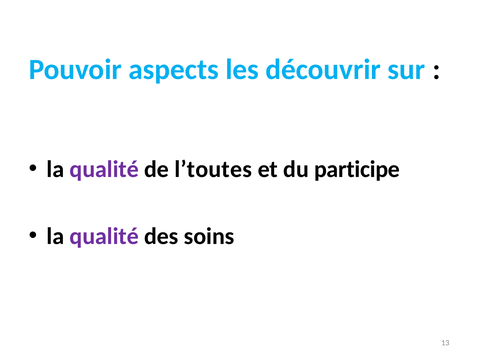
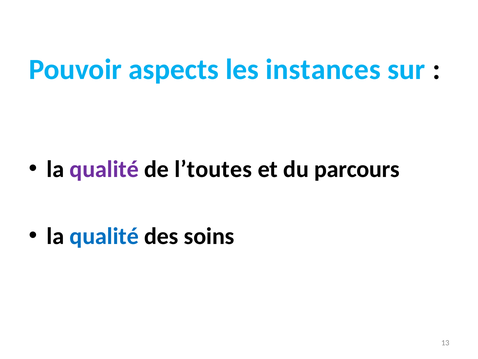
découvrir: découvrir -> instances (323, 69)
participe: participe -> parcours (357, 169)
qualité colour: purple -> blue (104, 236)
